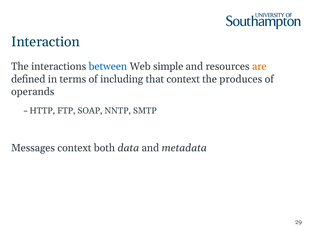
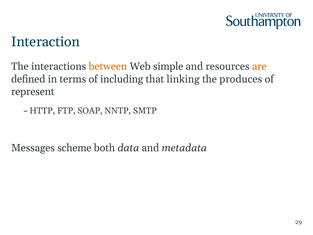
between colour: blue -> orange (108, 66)
that context: context -> linking (183, 79)
operands: operands -> represent (33, 92)
Messages context: context -> scheme (74, 148)
